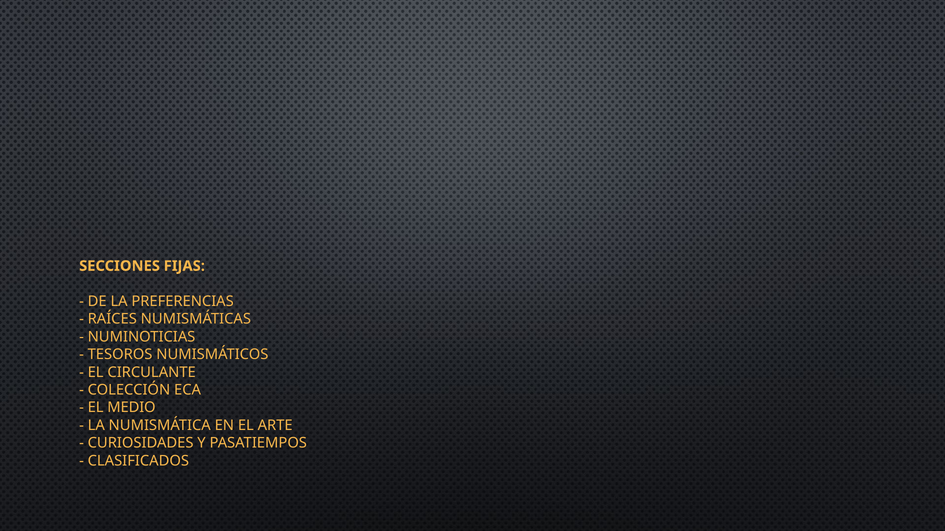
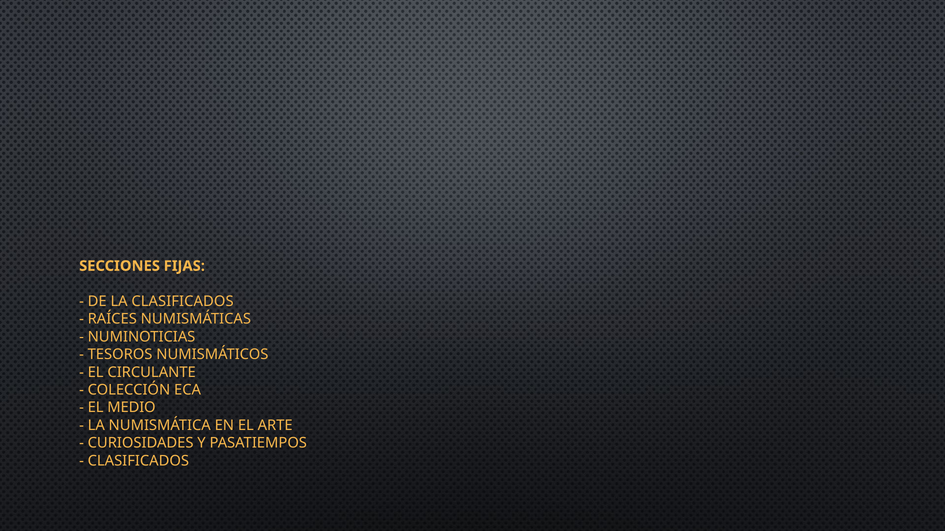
LA PREFERENCIAS: PREFERENCIAS -> CLASIFICADOS (183, 302)
